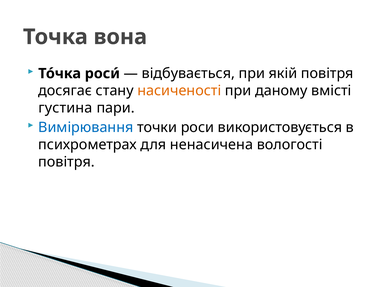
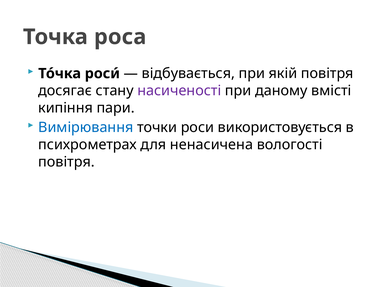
вона: вона -> роса (120, 37)
насиченості colour: orange -> purple (179, 91)
густина: густина -> кипіння (66, 108)
